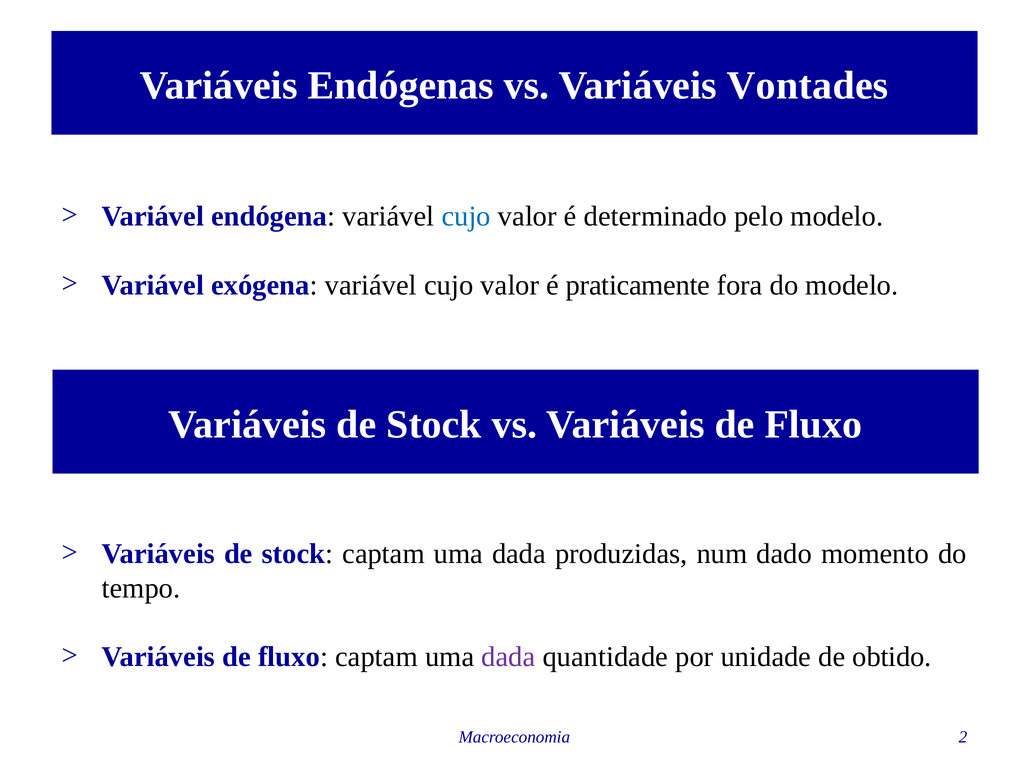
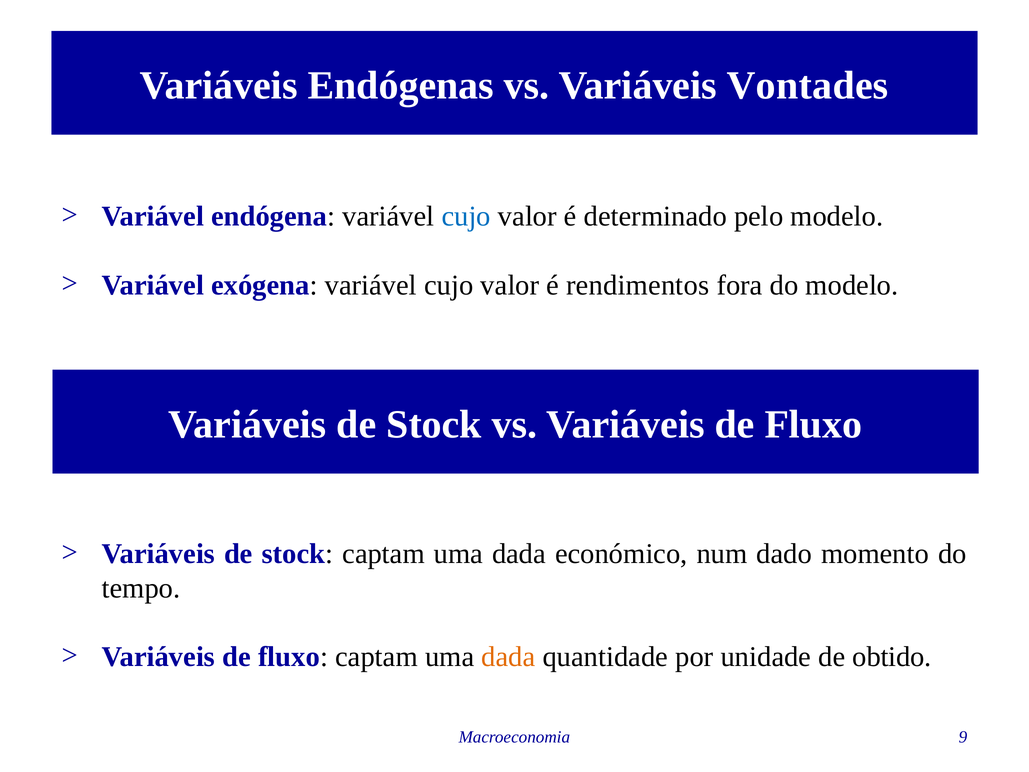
praticamente: praticamente -> rendimentos (638, 285)
produzidas: produzidas -> económico (621, 554)
dada colour: purple -> orange (508, 657)
2: 2 -> 9 (963, 737)
